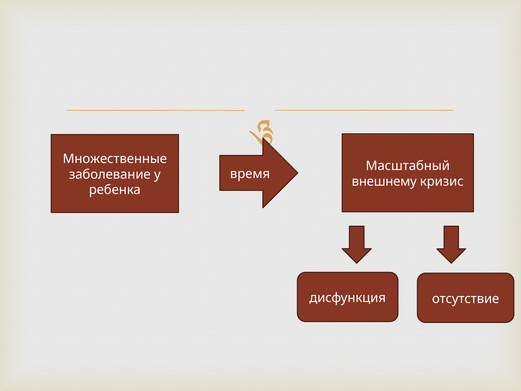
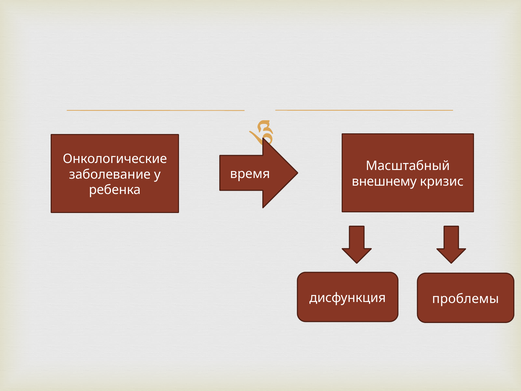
Множественные: Множественные -> Онкологические (115, 159)
отсутствие: отсутствие -> проблемы (466, 299)
